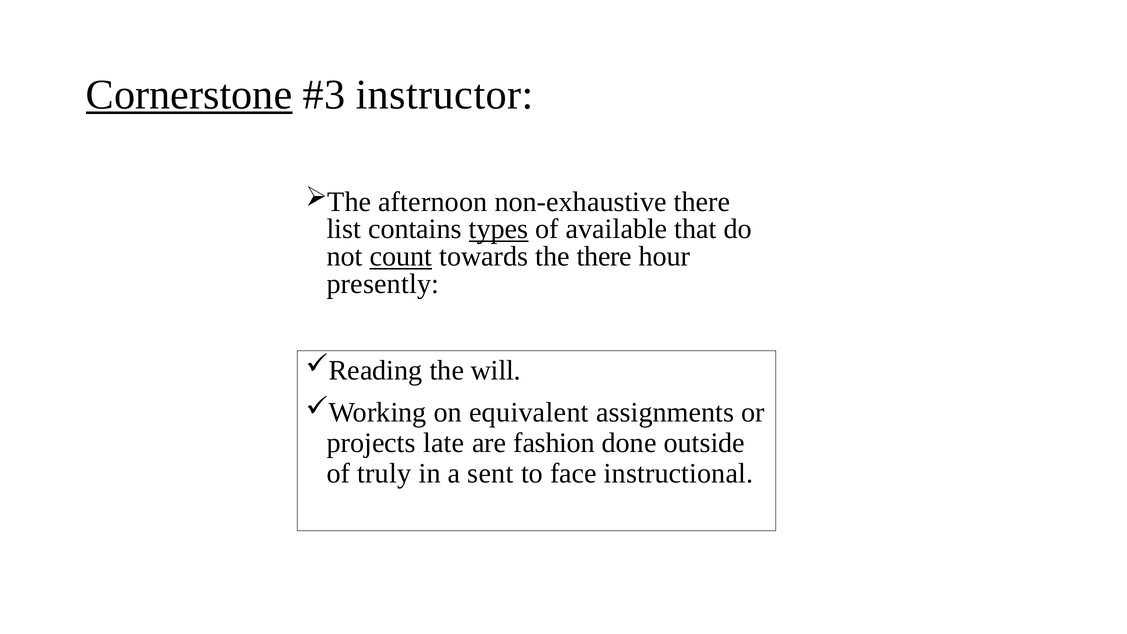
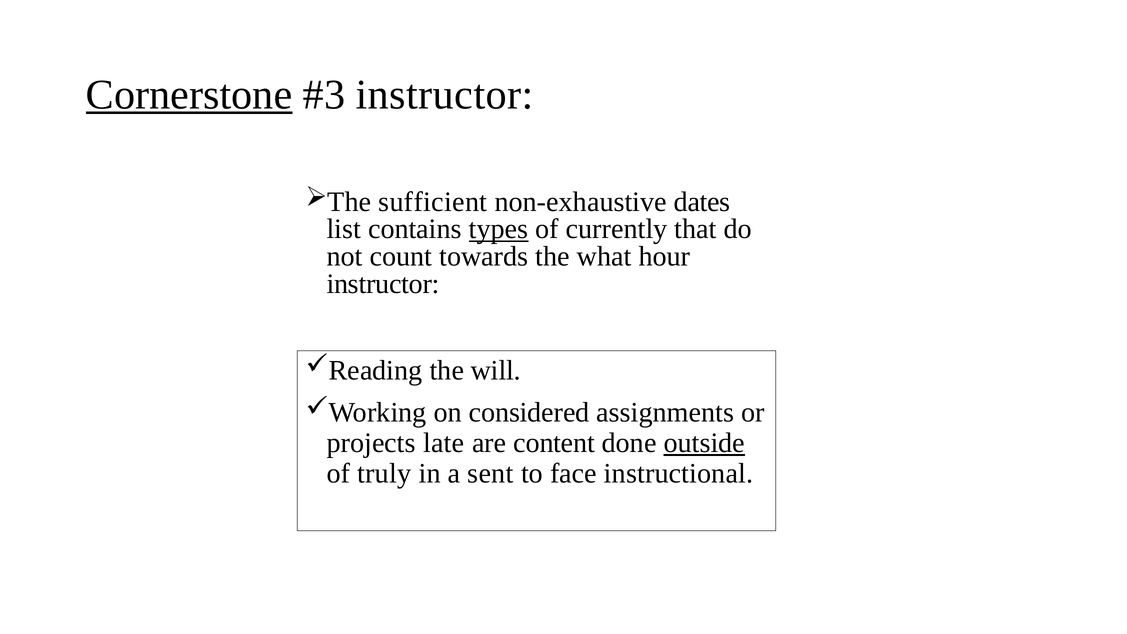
afternoon: afternoon -> sufficient (433, 202)
non-exhaustive there: there -> dates (702, 202)
available: available -> currently (617, 229)
count underline: present -> none (401, 256)
the there: there -> what (604, 256)
presently: presently -> instructor (383, 284)
equivalent: equivalent -> considered (529, 412)
fashion: fashion -> content (554, 443)
outside underline: none -> present (704, 443)
